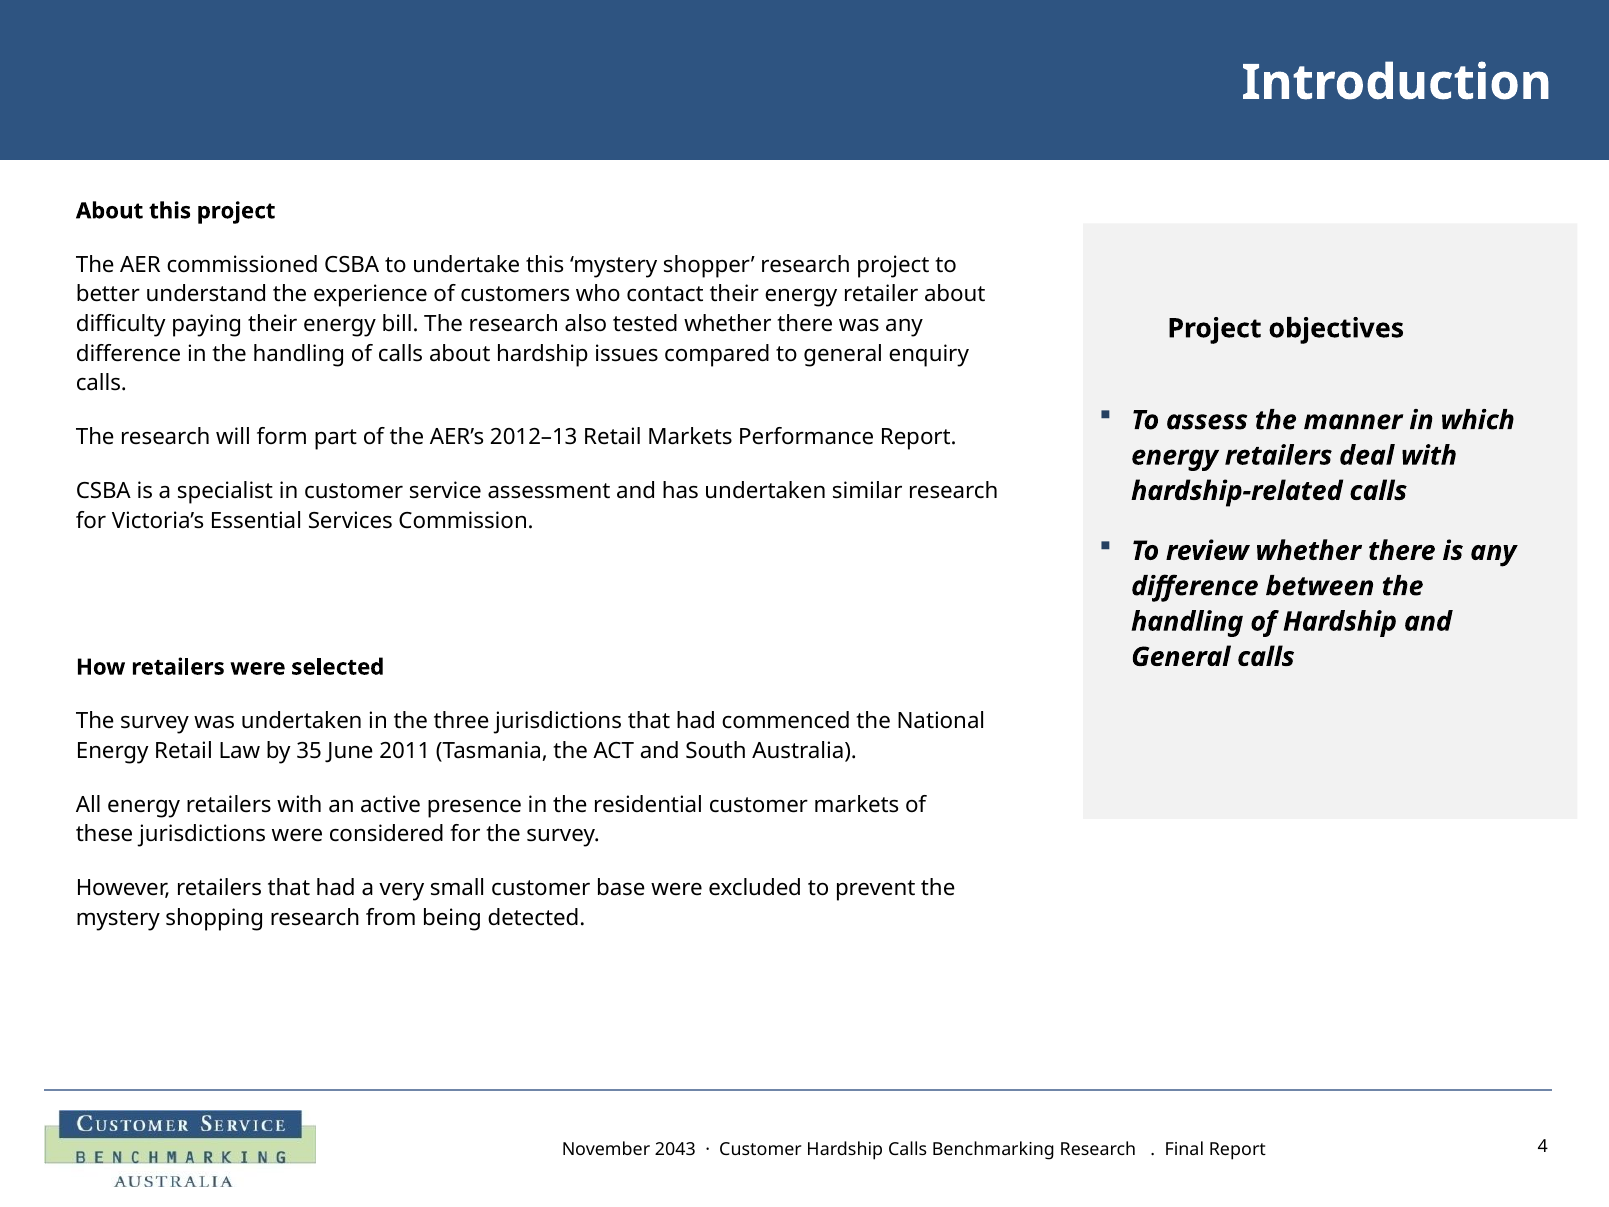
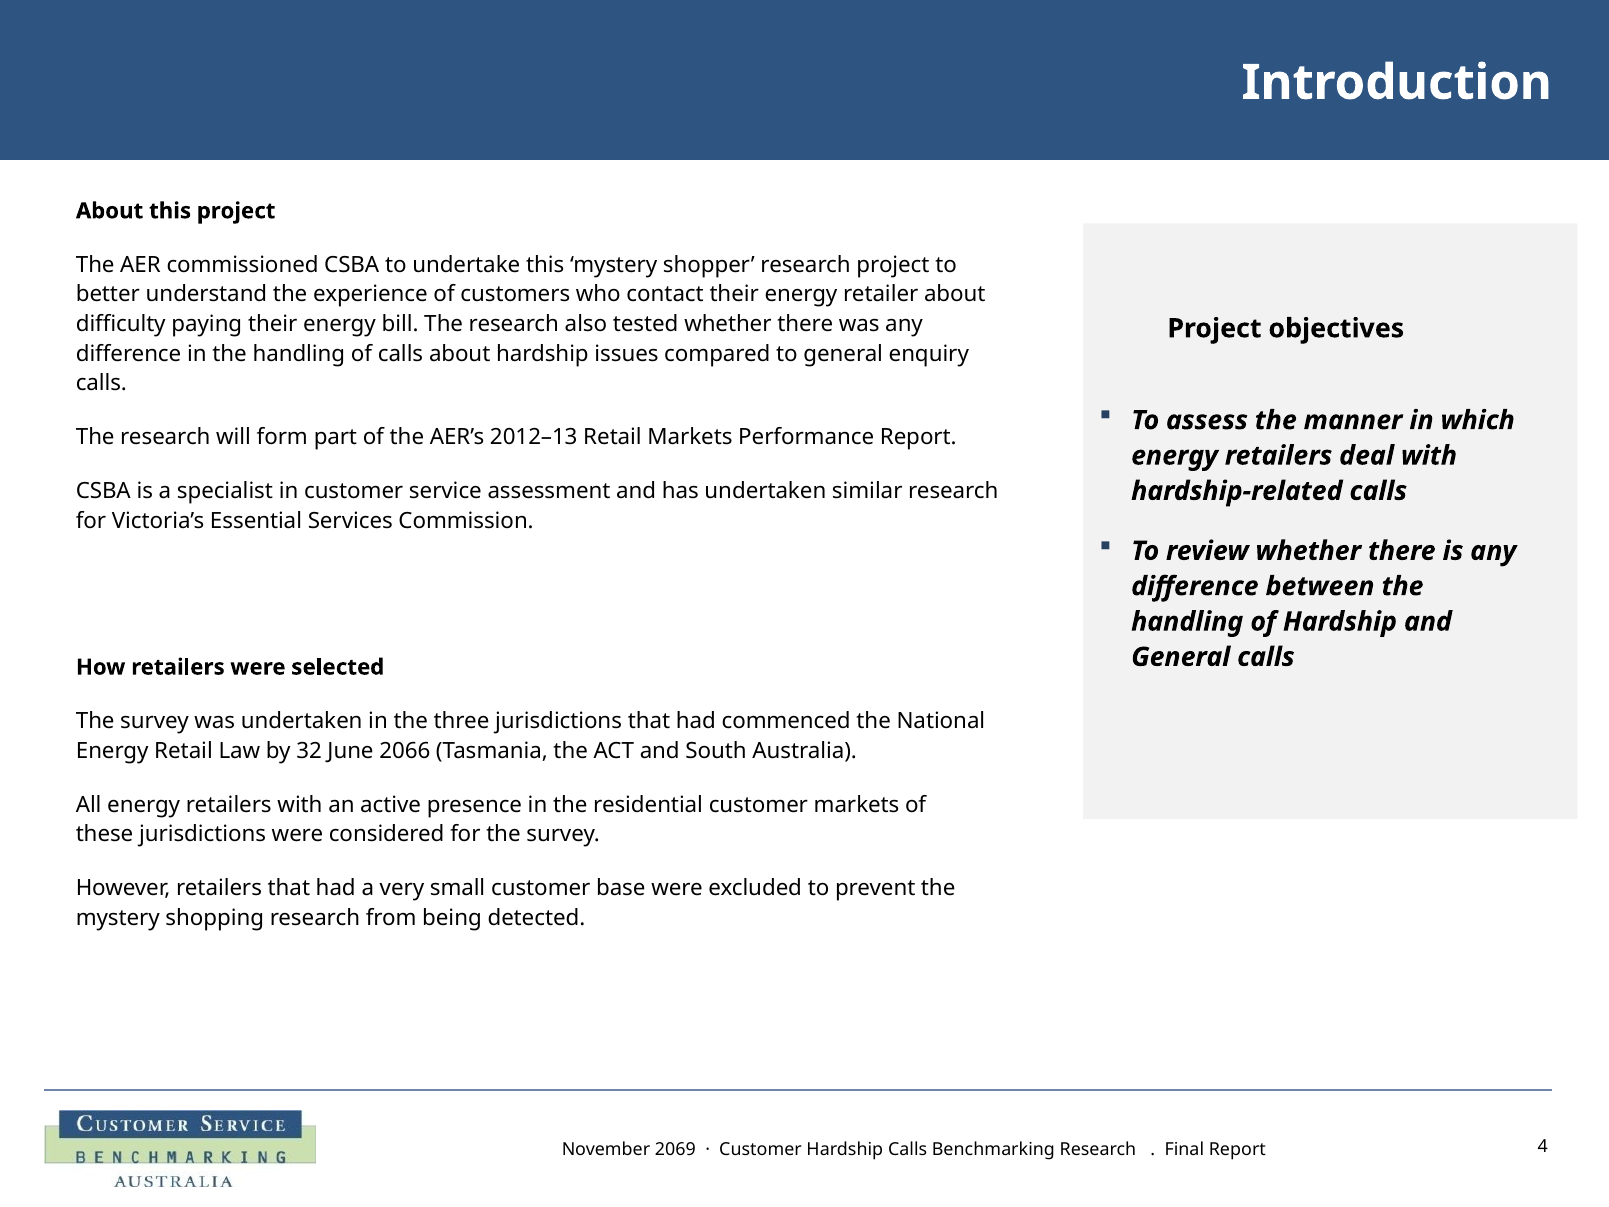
35: 35 -> 32 (309, 751)
2011: 2011 -> 2066 (405, 751)
2043: 2043 -> 2069 (675, 1149)
